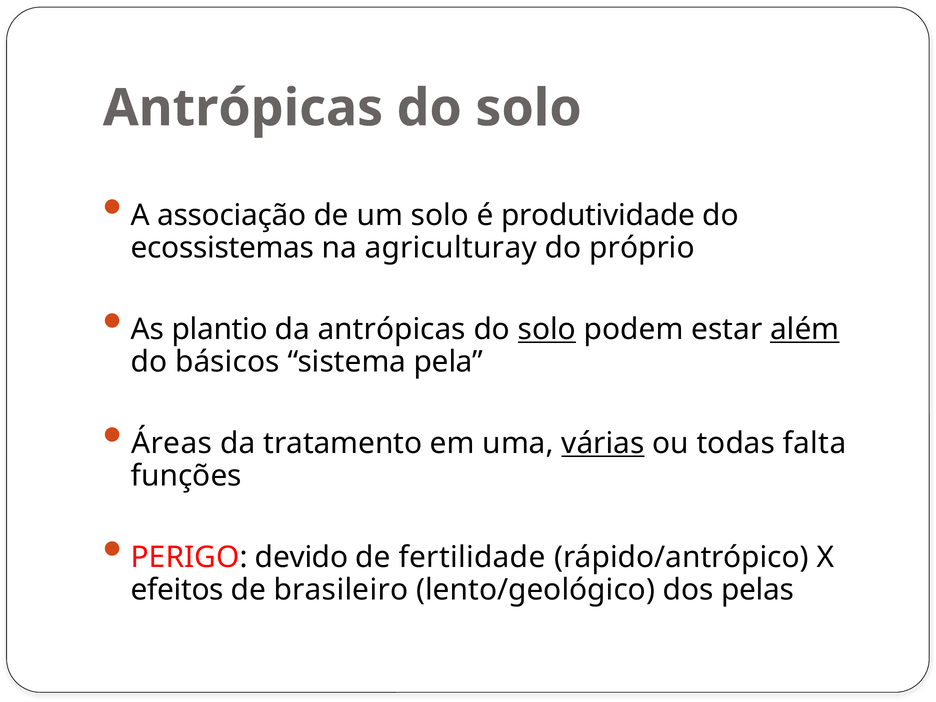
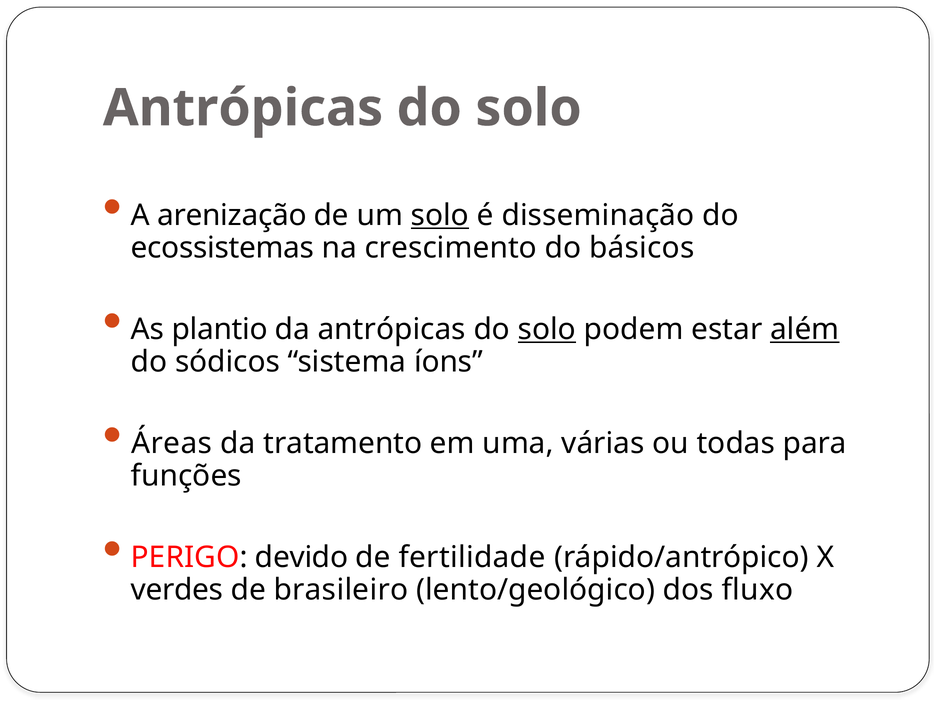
associação: associação -> arenização (232, 215)
solo underline: none -> present (440, 215)
produtividade: produtividade -> disseminação (598, 215)
agriculturay: agriculturay -> crescimento (451, 248)
próprio: próprio -> básicos (642, 248)
básicos: básicos -> sódicos (228, 362)
pela: pela -> íons (448, 362)
várias underline: present -> none (603, 443)
falta: falta -> para (815, 443)
efeitos: efeitos -> verdes (177, 590)
pelas: pelas -> fluxo (757, 590)
